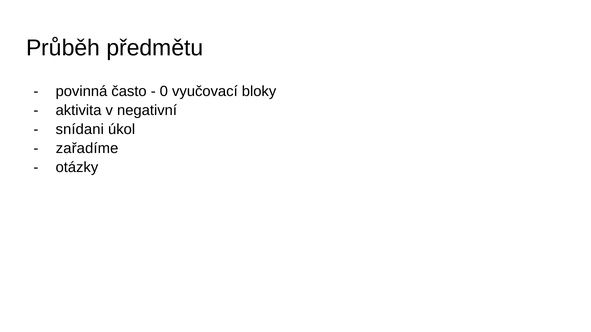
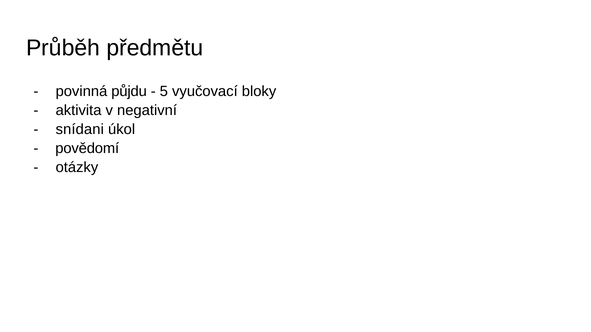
často: často -> půjdu (129, 91)
0: 0 -> 5 (164, 91)
zařadíme: zařadíme -> povědomí (87, 148)
